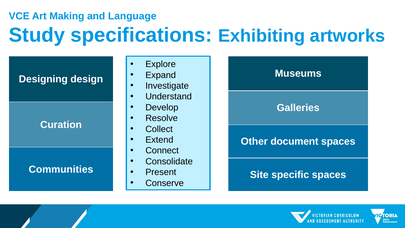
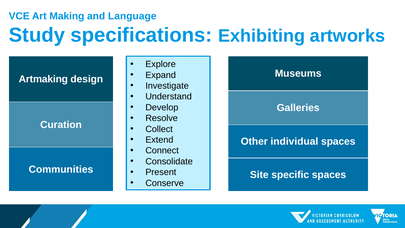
Designing: Designing -> Artmaking (43, 79)
document: document -> individual (294, 141)
